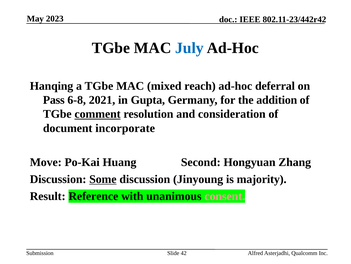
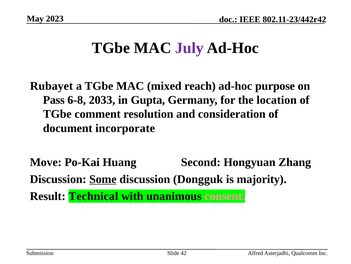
July colour: blue -> purple (189, 48)
Hanqing: Hanqing -> Rubayet (51, 86)
deferral: deferral -> purpose (275, 86)
2021: 2021 -> 2033 (102, 100)
addition: addition -> location (277, 100)
comment underline: present -> none (98, 114)
Jinyoung: Jinyoung -> Dongguk (198, 179)
Reference: Reference -> Technical (93, 196)
